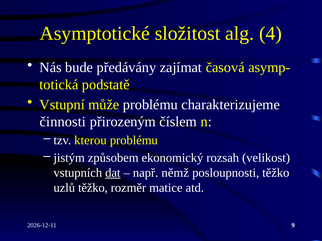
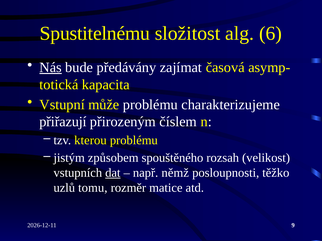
Asymptotické: Asymptotické -> Spustitelnému (95, 34)
4: 4 -> 6 (271, 34)
Nás underline: none -> present (51, 68)
podstatě: podstatě -> kapacita (106, 85)
činnosti: činnosti -> přiřazují (63, 122)
ekonomický: ekonomický -> spouštěného (172, 158)
uzlů těžko: těžko -> tomu (93, 188)
